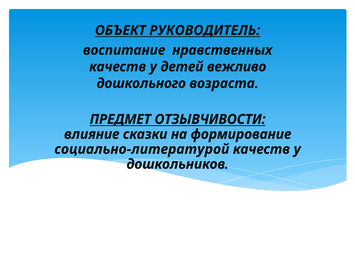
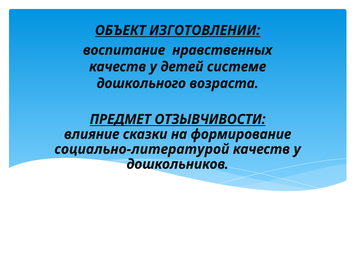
РУКОВОДИТЕЛЬ: РУКОВОДИТЕЛЬ -> ИЗГОТОВЛЕНИИ (205, 30)
вежливо: вежливо -> системе (237, 67)
